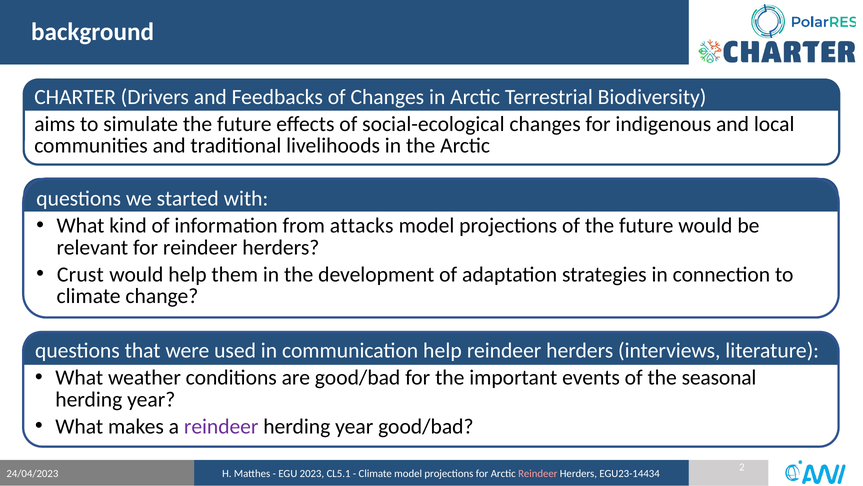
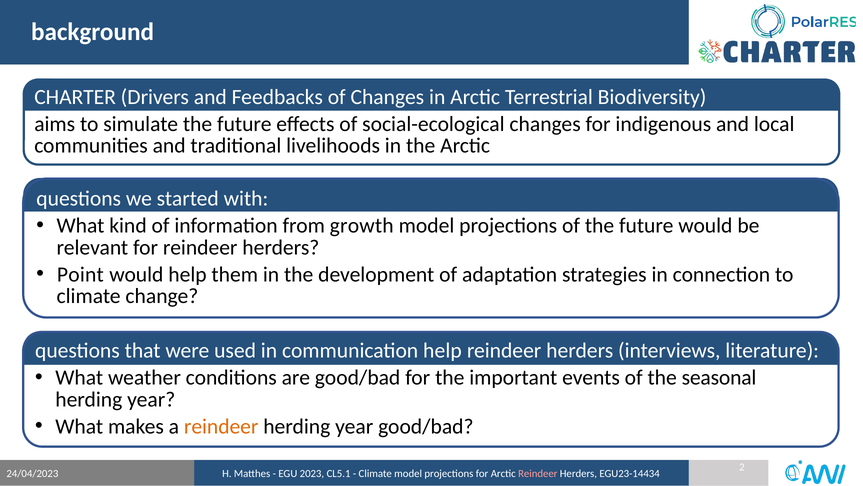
attacks: attacks -> growth (362, 226)
Crust: Crust -> Point (80, 274)
reindeer colour: purple -> orange (221, 426)
